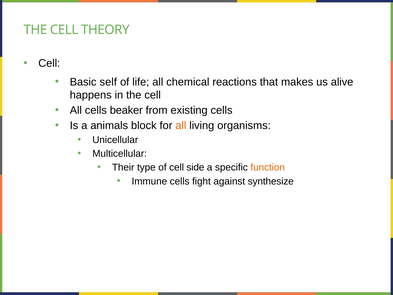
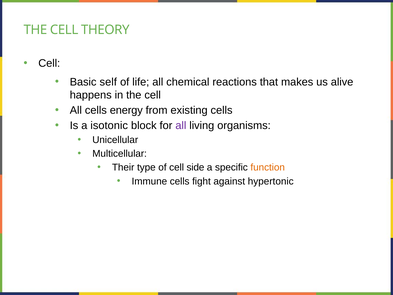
beaker: beaker -> energy (126, 110)
animals: animals -> isotonic (109, 126)
all colour: orange -> purple (181, 126)
synthesize: synthesize -> hypertonic (271, 181)
